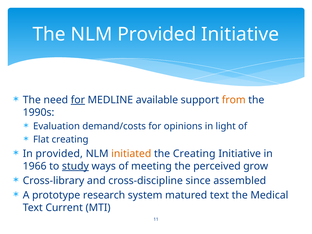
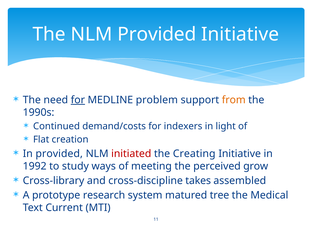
available: available -> problem (157, 100)
Evaluation: Evaluation -> Continued (56, 126)
opinions: opinions -> indexers (183, 126)
Flat creating: creating -> creation (70, 140)
initiated colour: orange -> red (131, 154)
1966: 1966 -> 1992 (35, 166)
study underline: present -> none (75, 166)
since: since -> takes (198, 181)
matured text: text -> tree (220, 195)
